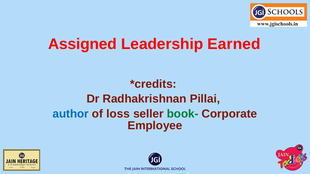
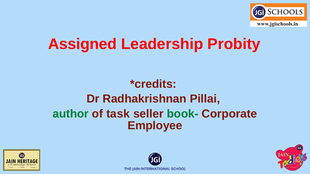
Earned: Earned -> Probity (234, 44)
author colour: blue -> green (71, 114)
loss: loss -> task (118, 114)
